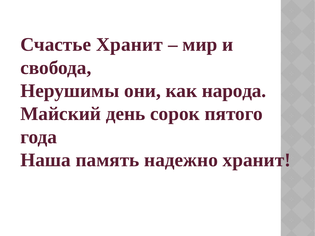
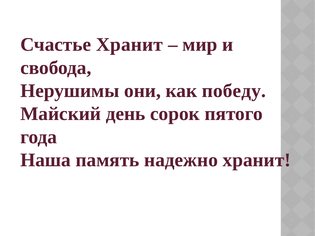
народа: народа -> победу (234, 91)
